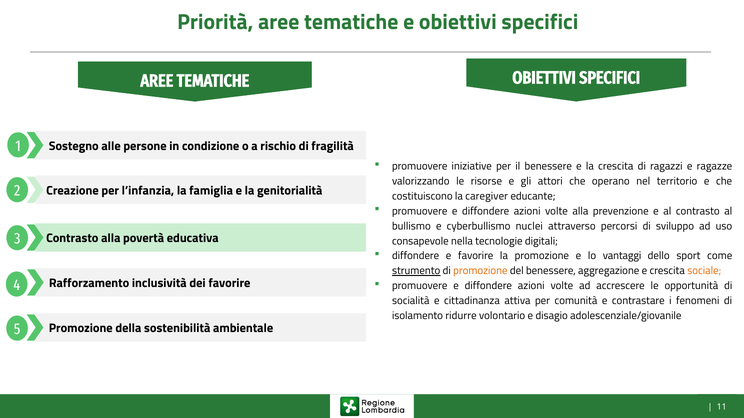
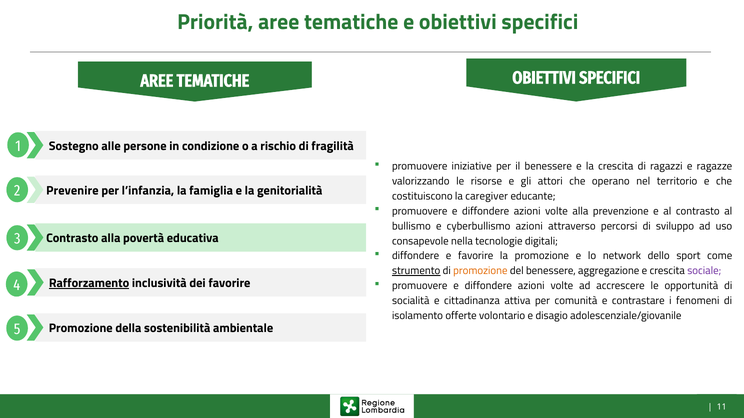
Creazione: Creazione -> Prevenire (72, 191)
cyberbullismo nuclei: nuclei -> azioni (529, 226)
vantaggi: vantaggi -> network (622, 256)
sociale colour: orange -> purple (704, 271)
Rafforzamento underline: none -> present (89, 284)
ridurre: ridurre -> offerte (461, 316)
